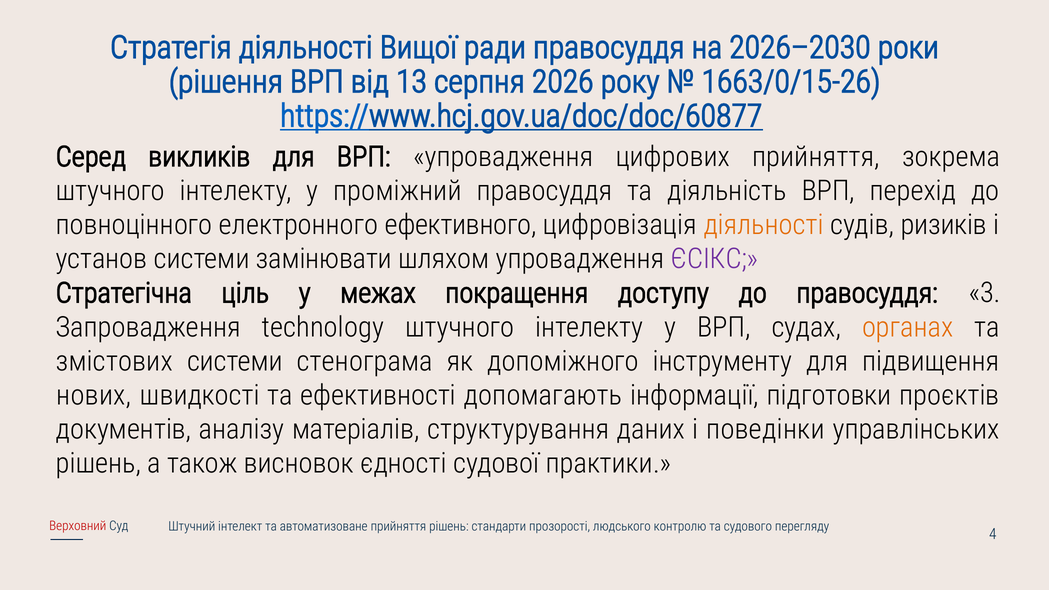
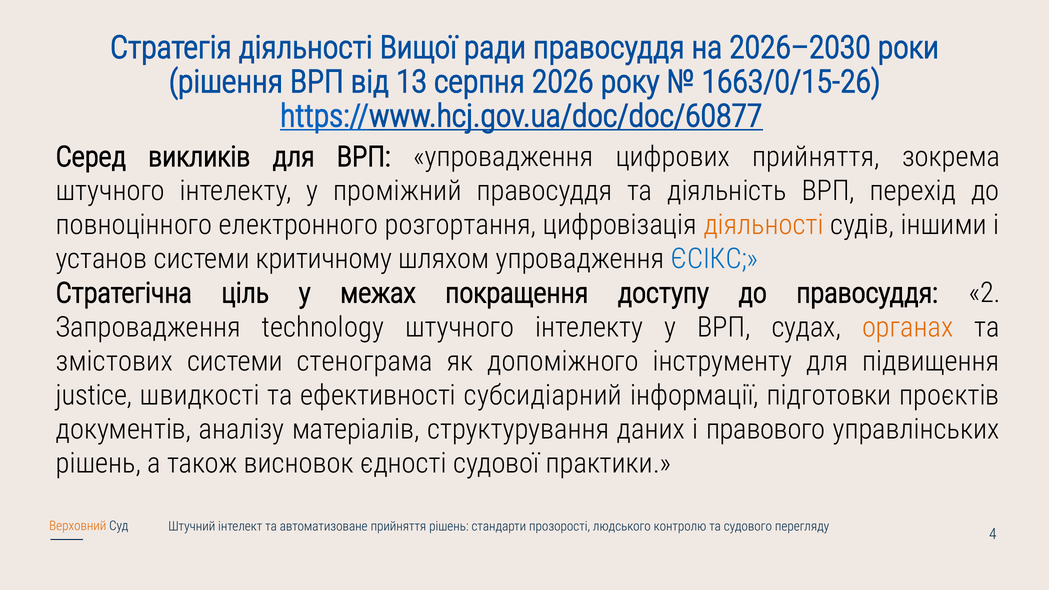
ефективного: ефективного -> розгортання (460, 225)
ризиків: ризиків -> іншими (944, 225)
замінювати: замінювати -> критичному (324, 259)
ЄСІКС colour: purple -> blue (715, 259)
3: 3 -> 2 (985, 293)
нових: нових -> justice (94, 395)
допомагають: допомагають -> субсидіарний (543, 395)
поведінки: поведінки -> правового (766, 429)
Верховний colour: red -> orange (78, 526)
